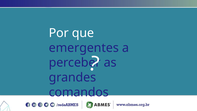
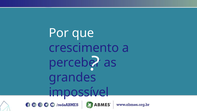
emergentes: emergentes -> crescimento (84, 48)
comandos: comandos -> impossível (79, 92)
